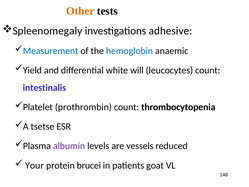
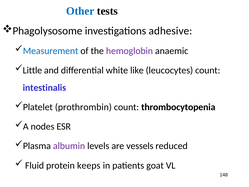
Other colour: orange -> blue (80, 11)
Spleenomegaly: Spleenomegaly -> Phagolysosome (47, 31)
hemoglobin colour: blue -> purple (129, 51)
Yield: Yield -> Little (32, 70)
will: will -> like (137, 70)
tsetse: tsetse -> nodes (43, 126)
Your: Your -> Fluid (35, 165)
brucei: brucei -> keeps (89, 165)
